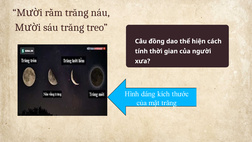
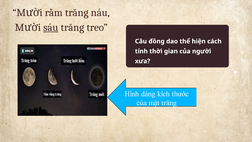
sáu underline: none -> present (51, 27)
